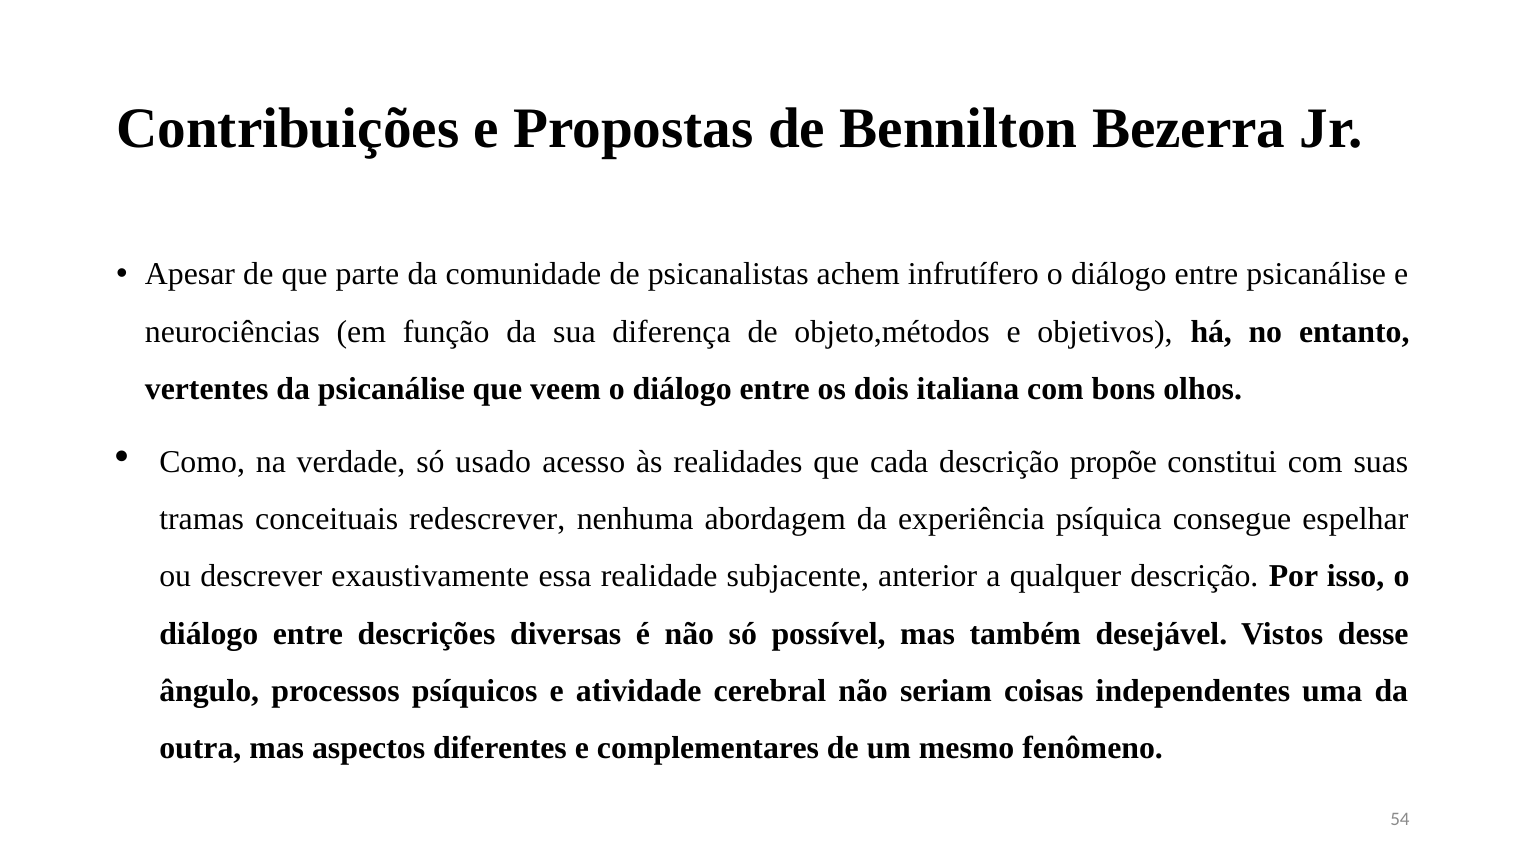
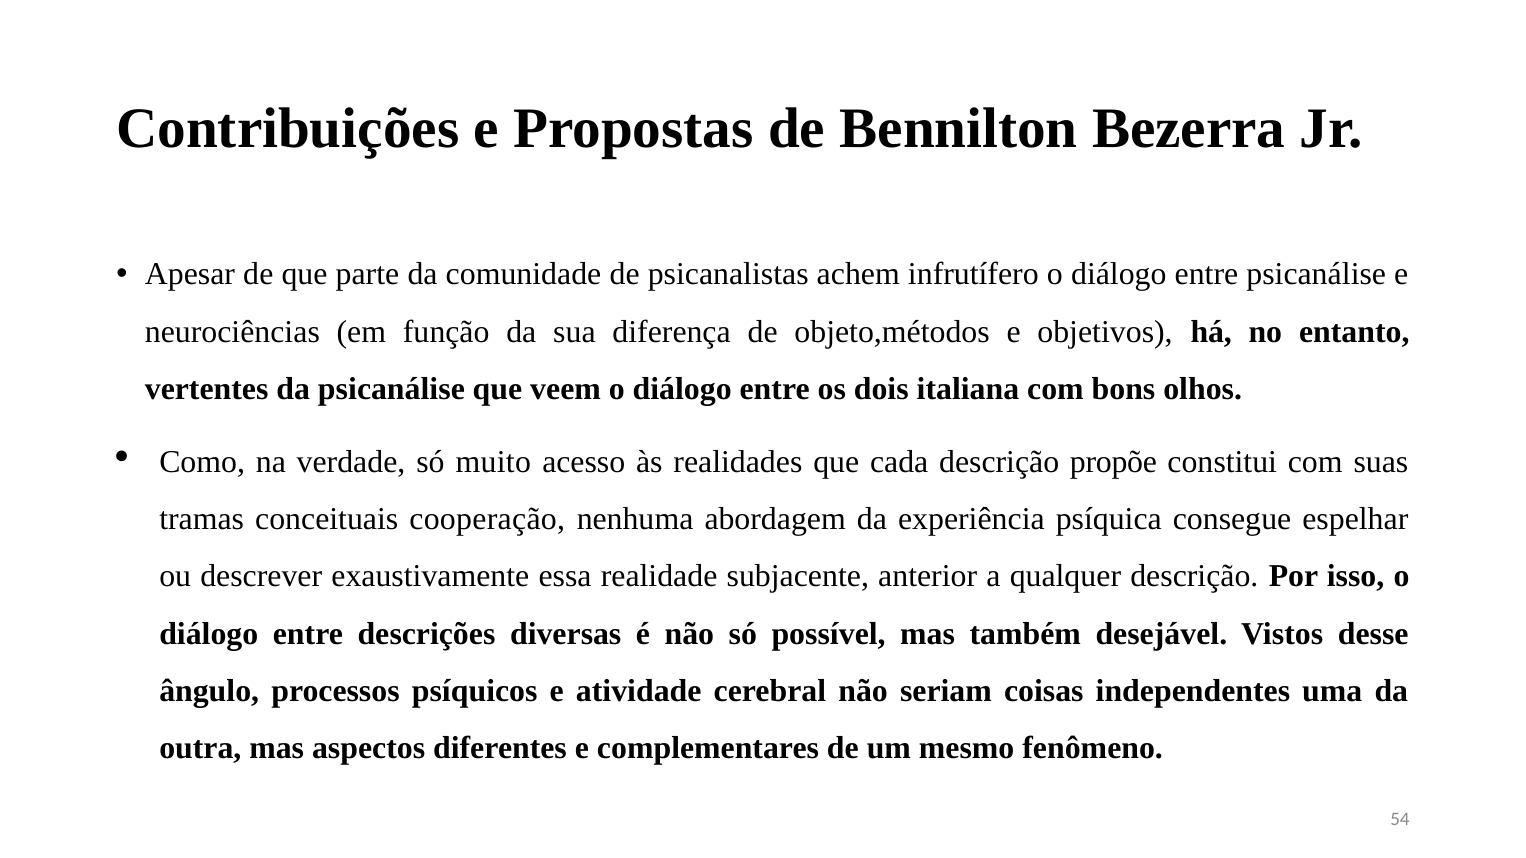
usado: usado -> muito (493, 462)
redescrever: redescrever -> cooperação (487, 519)
